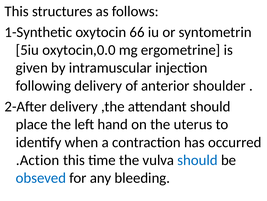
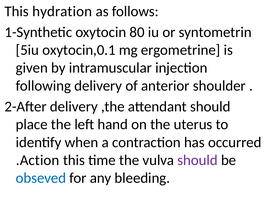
structures: structures -> hydration (62, 11)
66: 66 -> 80 (137, 32)
oxytocin,0.0: oxytocin,0.0 -> oxytocin,0.1 (79, 50)
should colour: blue -> purple (197, 160)
